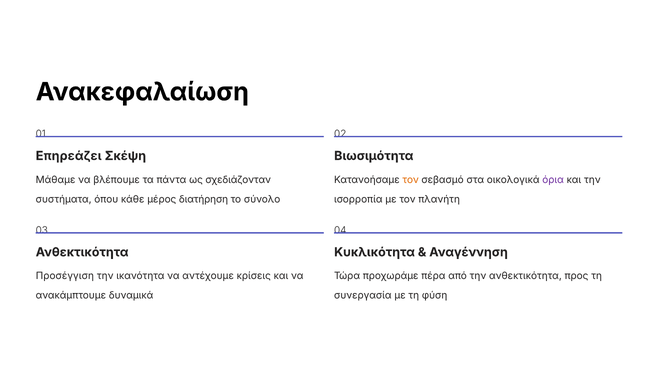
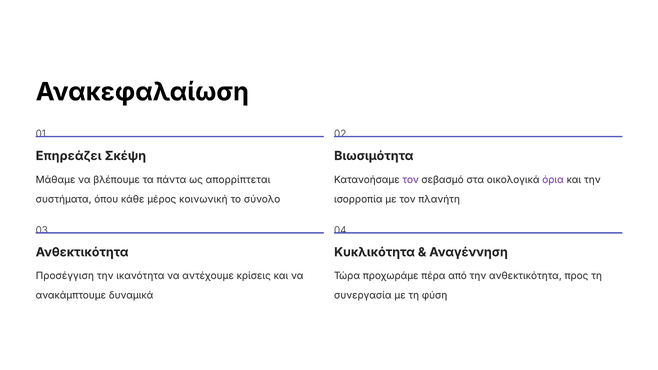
σχεδιάζονταν: σχεδιάζονταν -> απορρίπτεται (238, 180)
τον colour: orange -> purple (411, 180)
διατήρηση: διατήρηση -> κοινωνική (203, 199)
